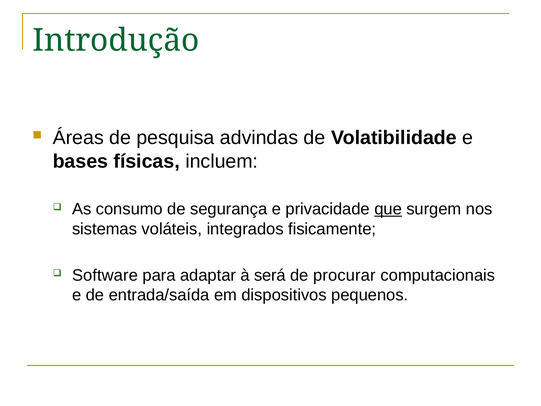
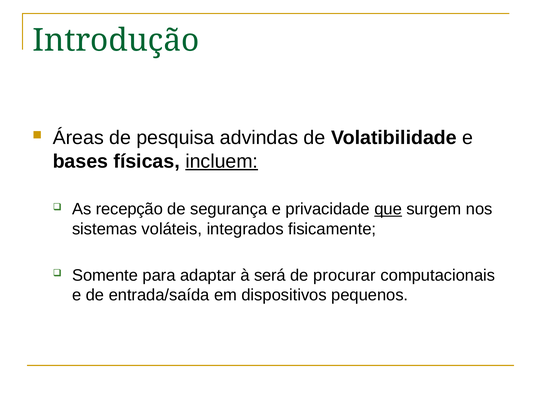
incluem underline: none -> present (222, 161)
consumo: consumo -> recepção (129, 209)
Software: Software -> Somente (105, 275)
